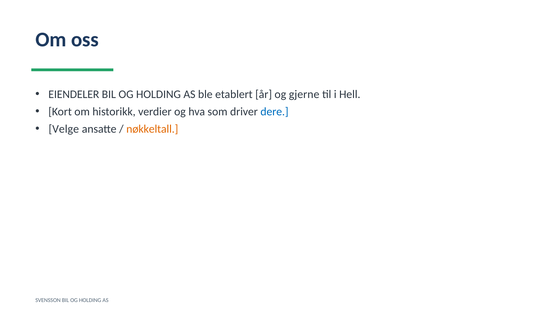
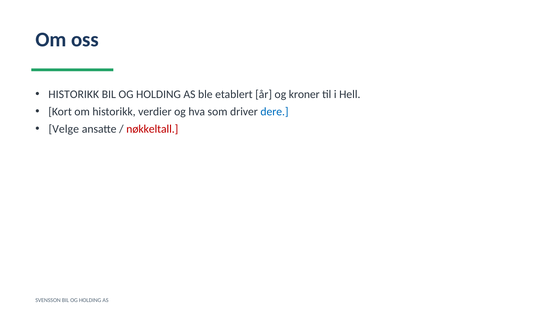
EIENDELER: EIENDELER -> HISTORIKK (74, 94)
gjerne: gjerne -> kroner (304, 94)
nøkkeltall colour: orange -> red (152, 129)
